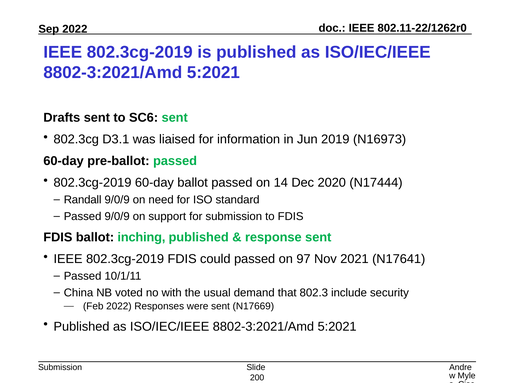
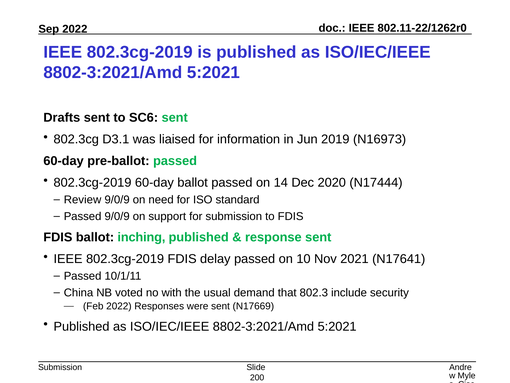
Randall: Randall -> Review (83, 200)
could: could -> delay (215, 259)
97: 97 -> 10 (304, 259)
